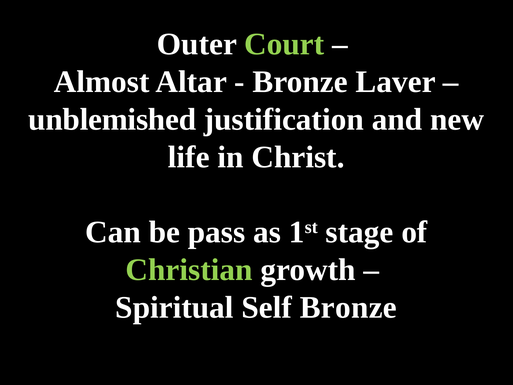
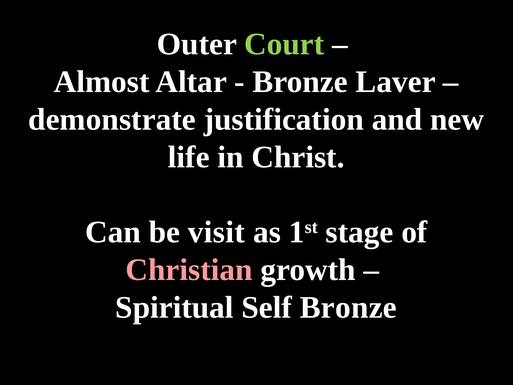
unblemished: unblemished -> demonstrate (112, 119)
pass: pass -> visit (216, 232)
Christian colour: light green -> pink (189, 270)
